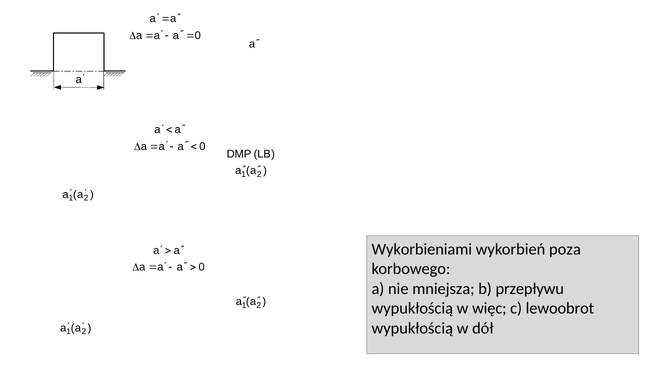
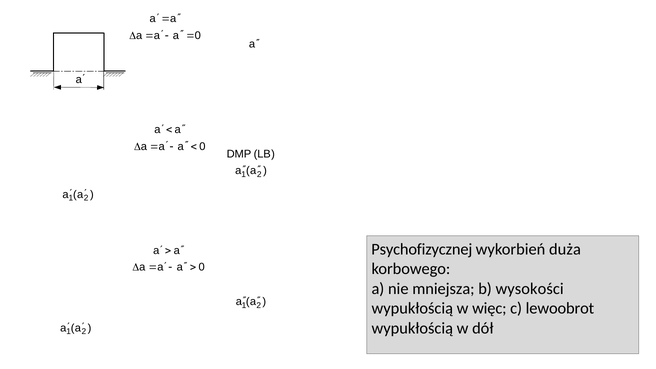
Wykorbieniami: Wykorbieniami -> Psychofizycznej (422, 249)
poza: poza -> duża (565, 249)
przepływu: przepływu -> wysokości (530, 289)
